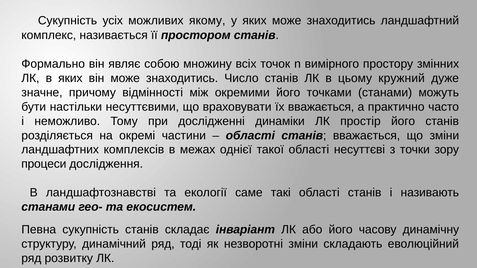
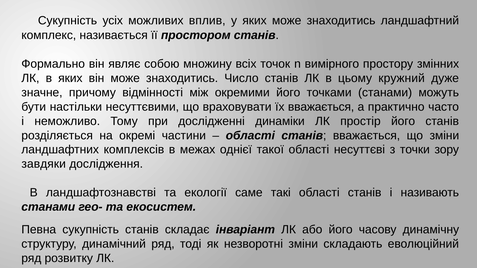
якому: якому -> вплив (207, 21)
процеси: процеси -> завдяки (44, 164)
